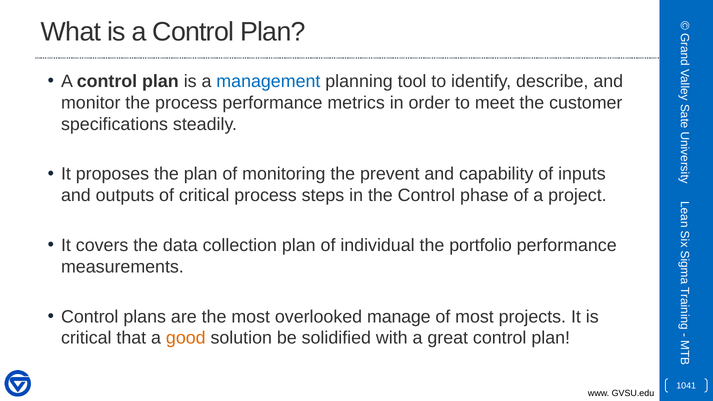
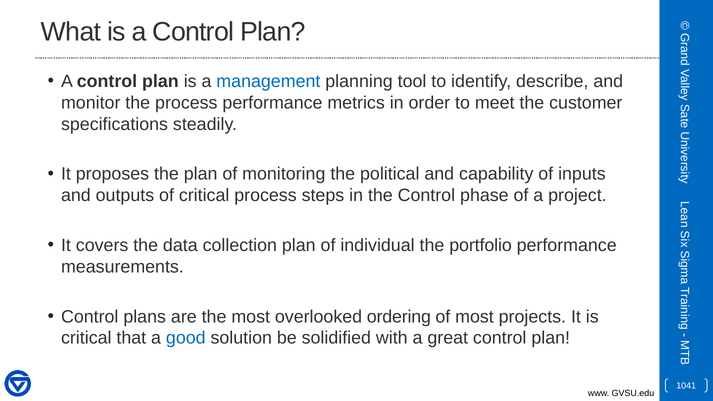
prevent: prevent -> political (390, 174)
manage: manage -> ordering (399, 317)
good colour: orange -> blue (186, 338)
